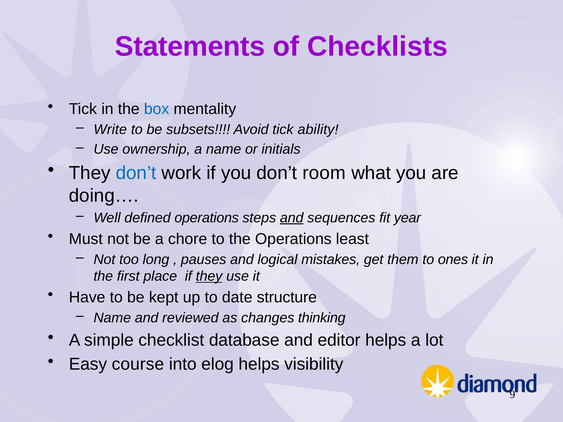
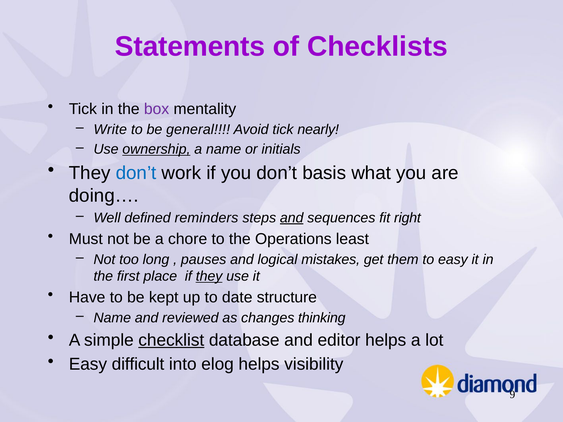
box colour: blue -> purple (157, 109)
subsets: subsets -> general (198, 130)
ability: ability -> nearly (318, 130)
ownership underline: none -> present (156, 149)
room: room -> basis (324, 173)
defined operations: operations -> reminders (206, 218)
year: year -> right (407, 218)
to ones: ones -> easy (453, 260)
checklist underline: none -> present (171, 340)
course: course -> difficult (138, 365)
